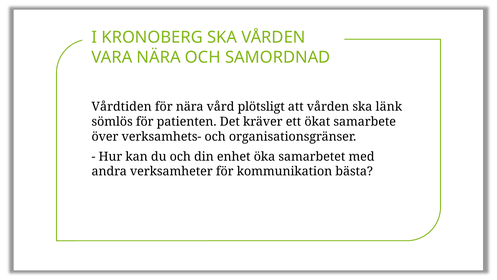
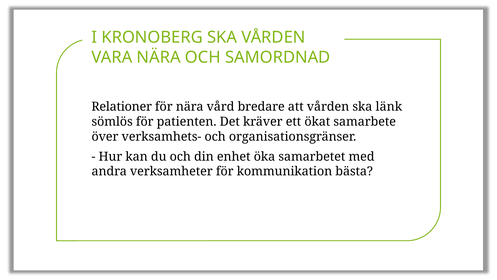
Vårdtiden: Vårdtiden -> Relationer (122, 107)
plötsligt: plötsligt -> bredare (261, 107)
